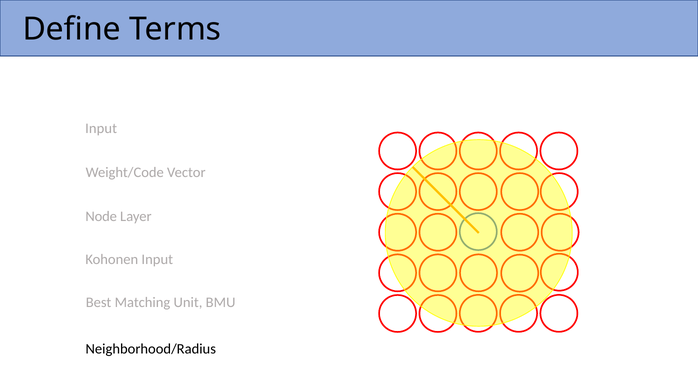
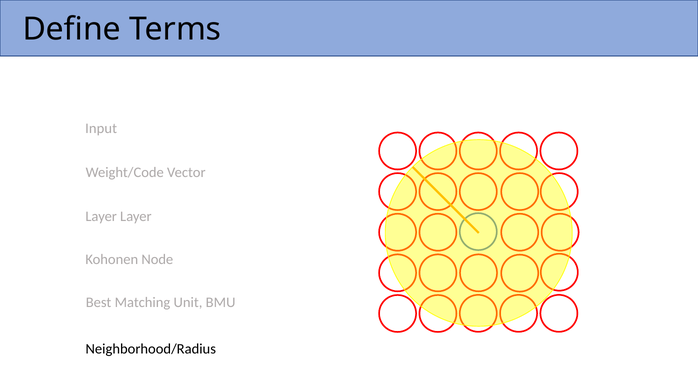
Node: Node -> Layer (101, 217)
Kohonen Input: Input -> Node (157, 260)
